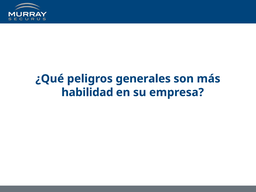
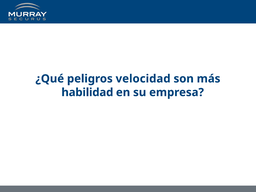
generales: generales -> velocidad (143, 79)
